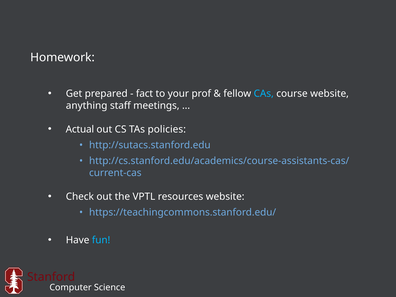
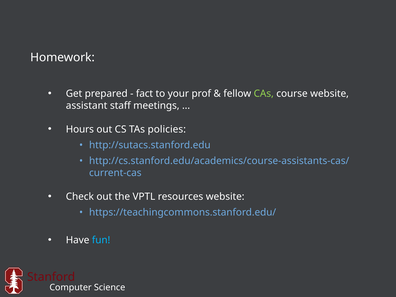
CAs colour: light blue -> light green (264, 94)
anything: anything -> assistant (87, 106)
Actual: Actual -> Hours (80, 129)
